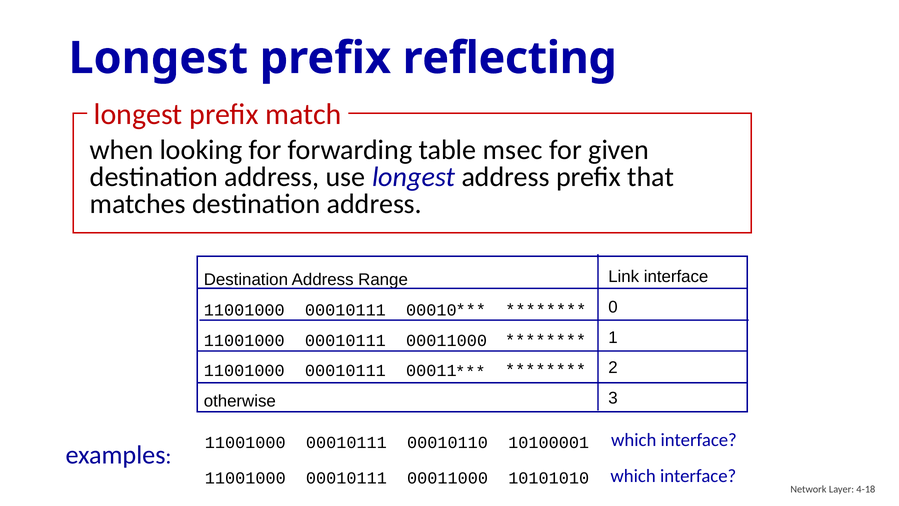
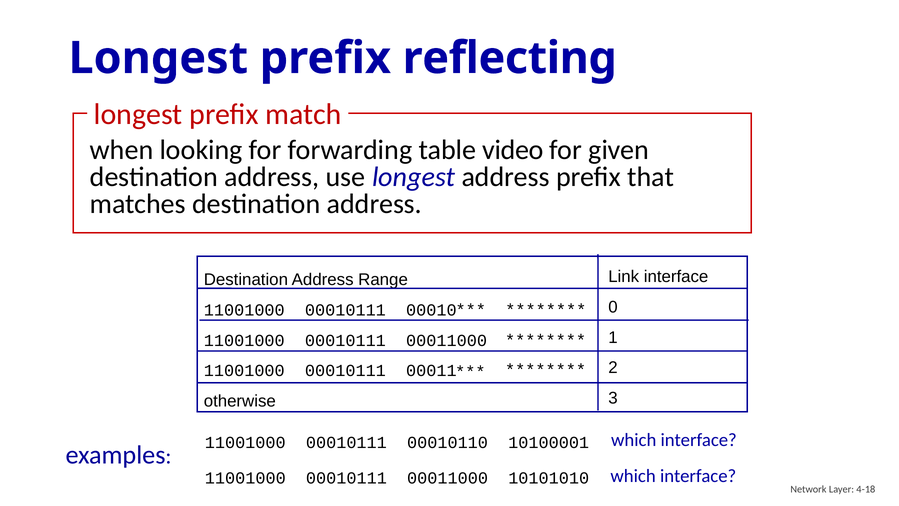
msec: msec -> video (513, 150)
